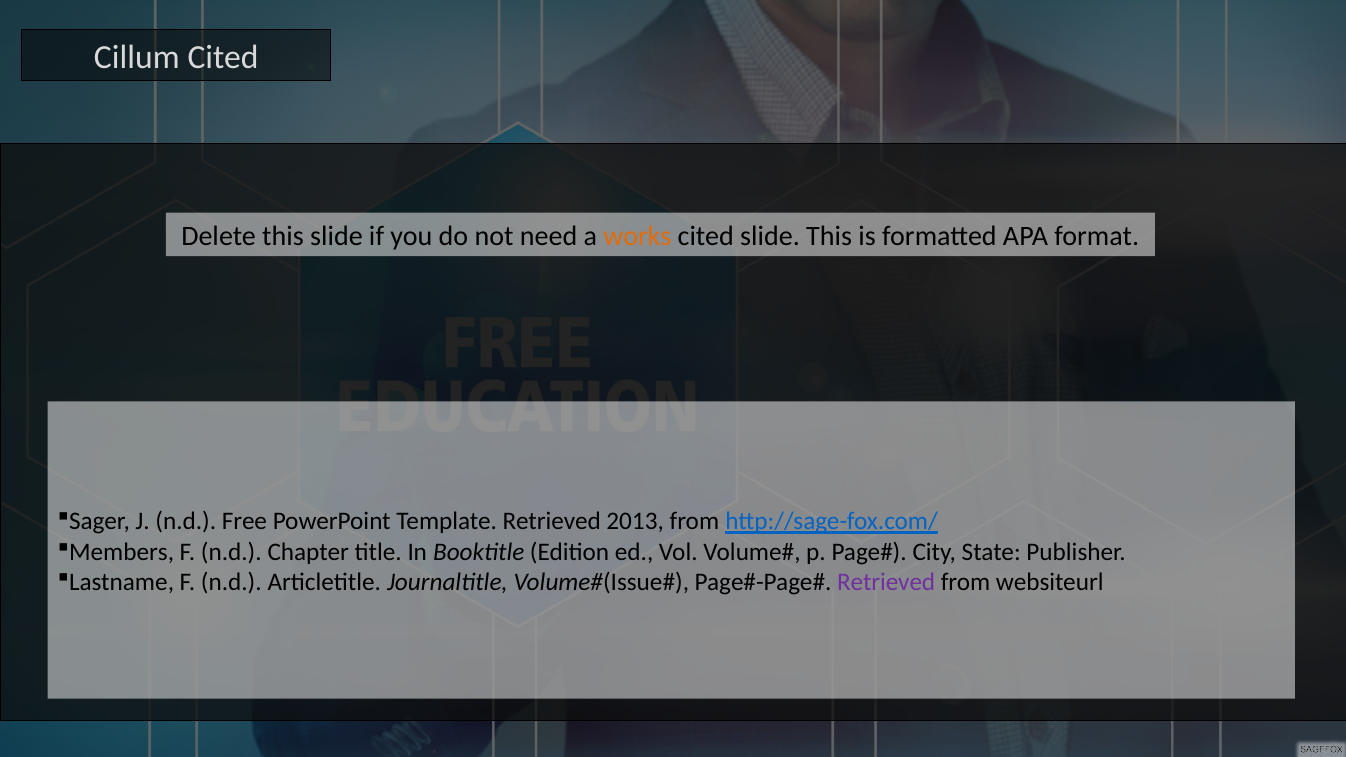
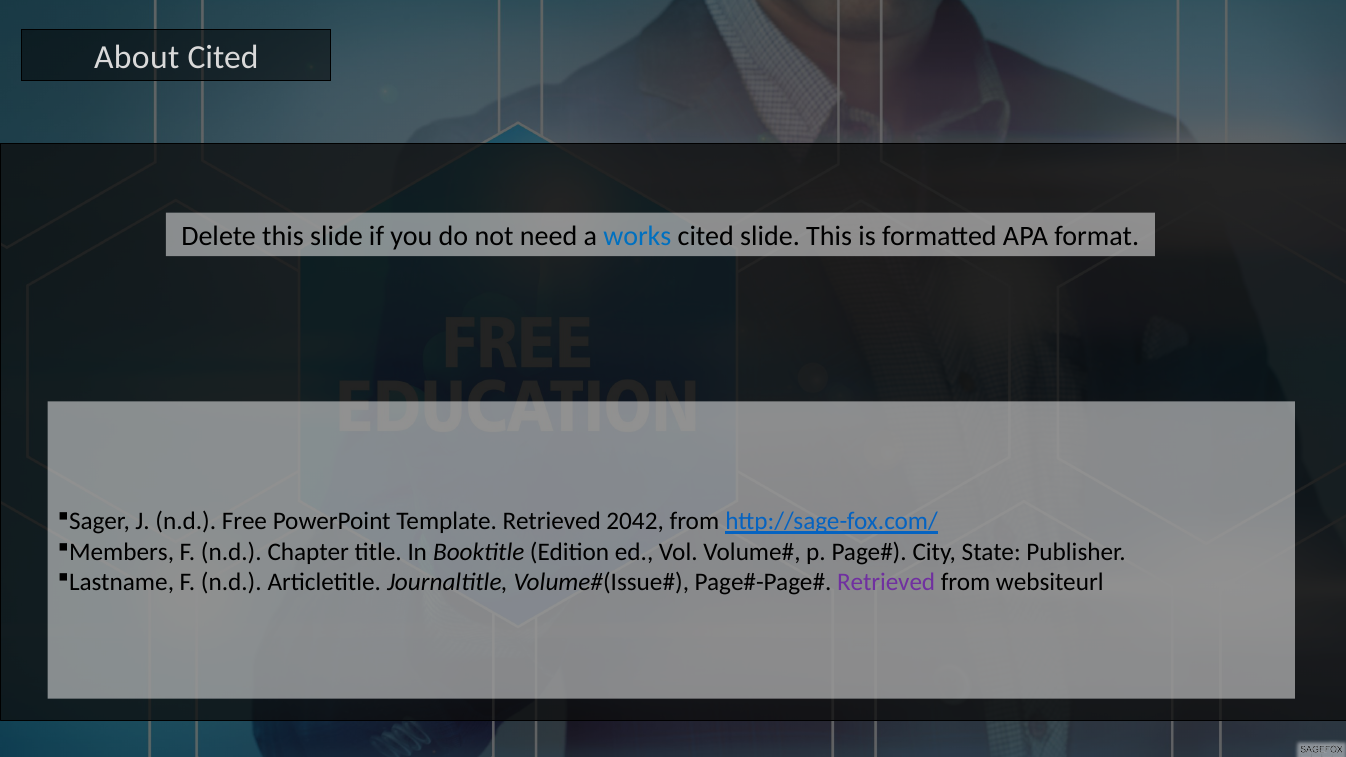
Cillum: Cillum -> About (137, 57)
works colour: orange -> blue (637, 236)
2013: 2013 -> 2042 (635, 521)
